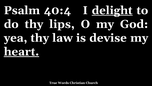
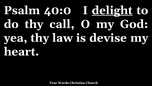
40:4: 40:4 -> 40:0 (57, 10)
lips: lips -> call (62, 24)
heart underline: present -> none (21, 51)
